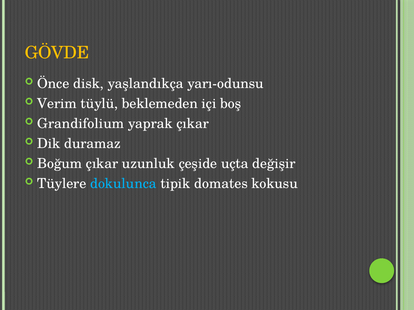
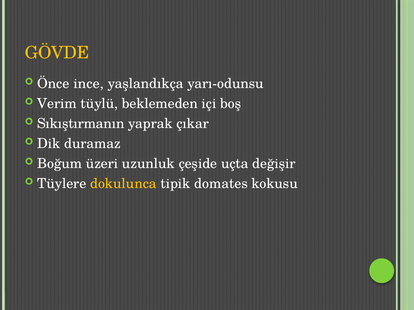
disk: disk -> ince (88, 84)
Grandifolium: Grandifolium -> Sıkıştırmanın (81, 124)
Boğum çıkar: çıkar -> üzeri (102, 164)
dokulunca colour: light blue -> yellow (123, 184)
